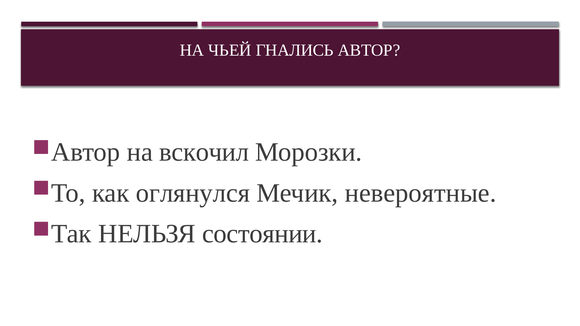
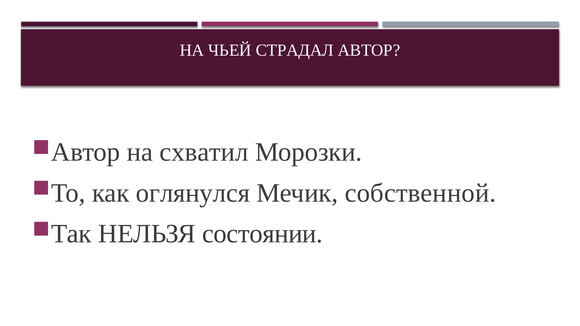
ГНАЛИСЬ: ГНАЛИСЬ -> СТРАДАЛ (295, 50)
вскочил: вскочил -> схватил (204, 152)
невероятные: невероятные -> собственной (420, 193)
